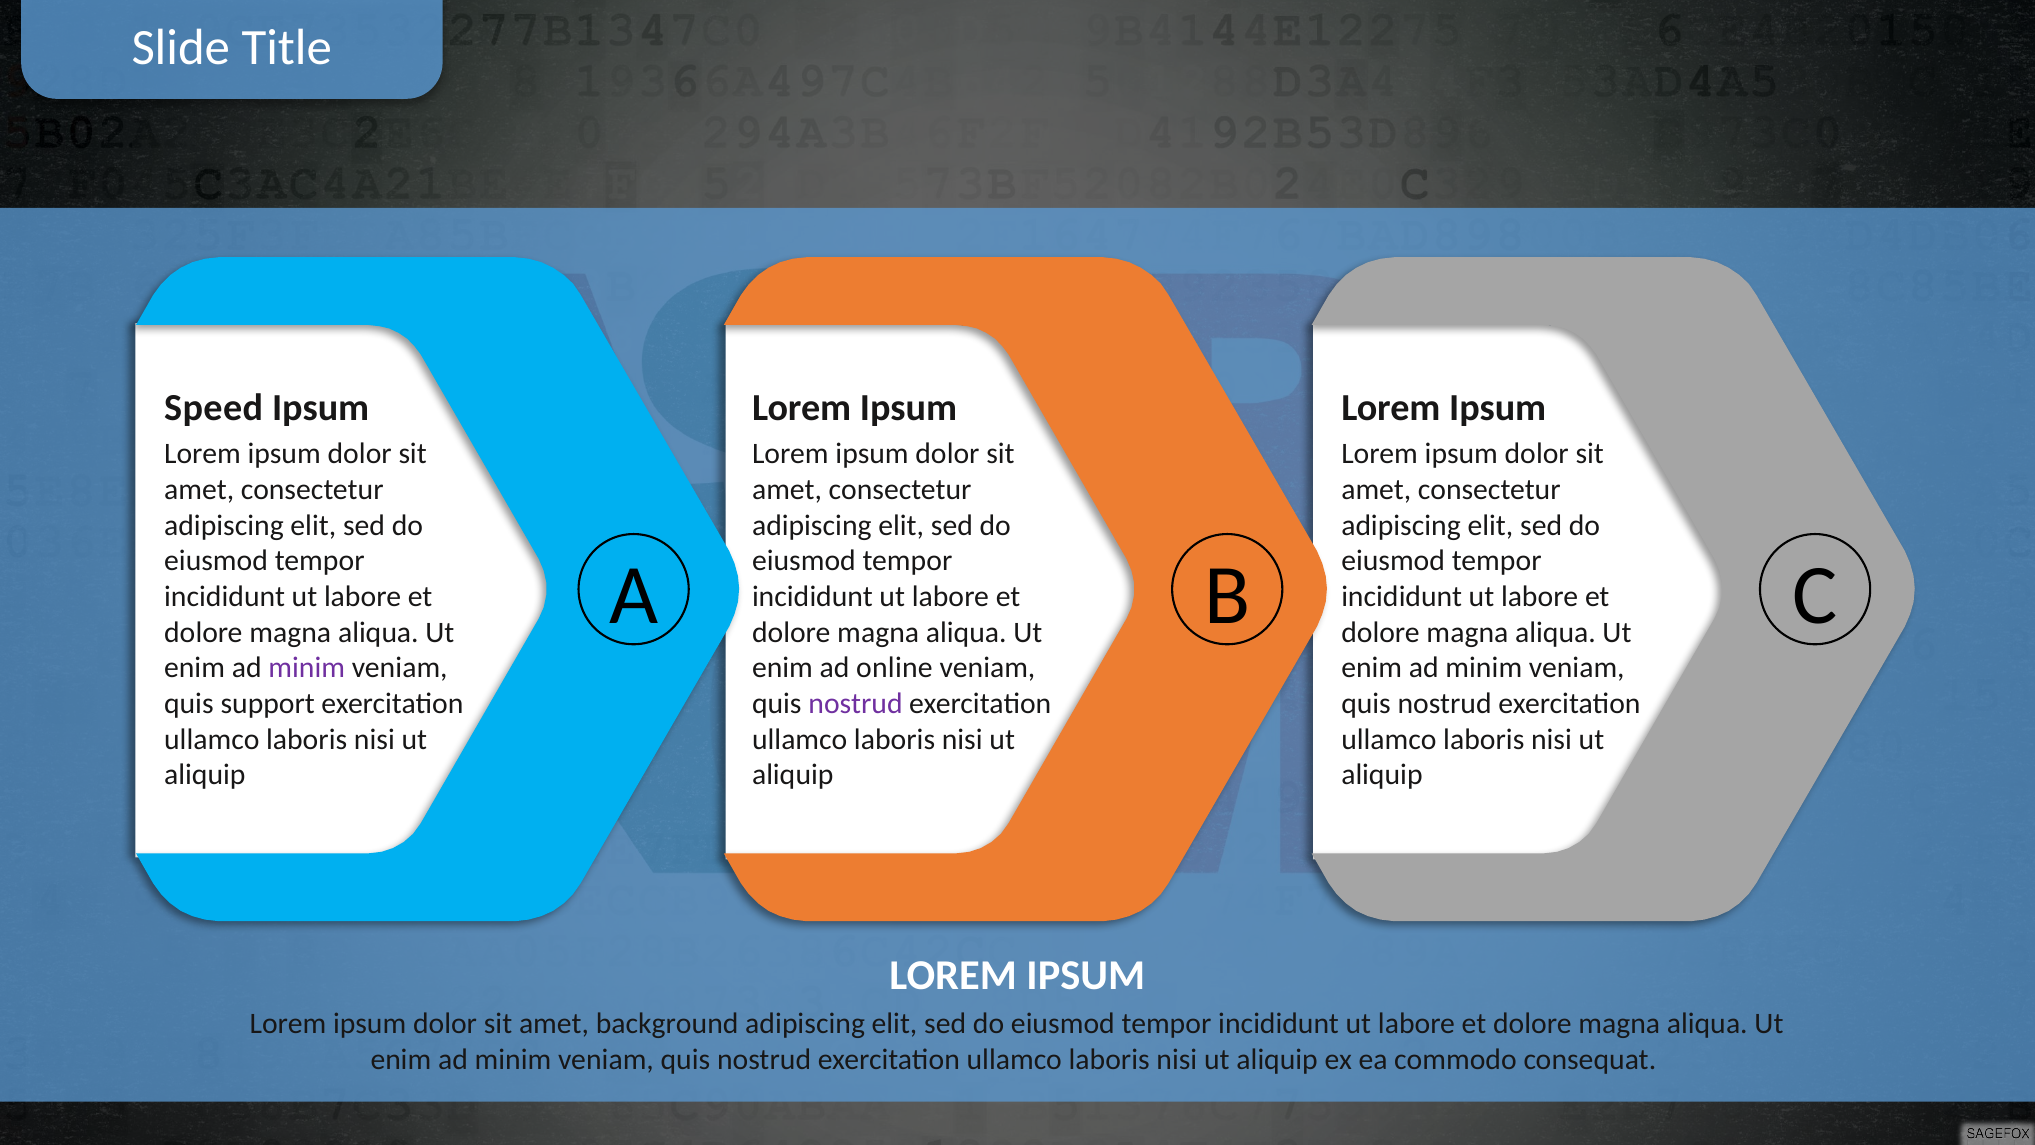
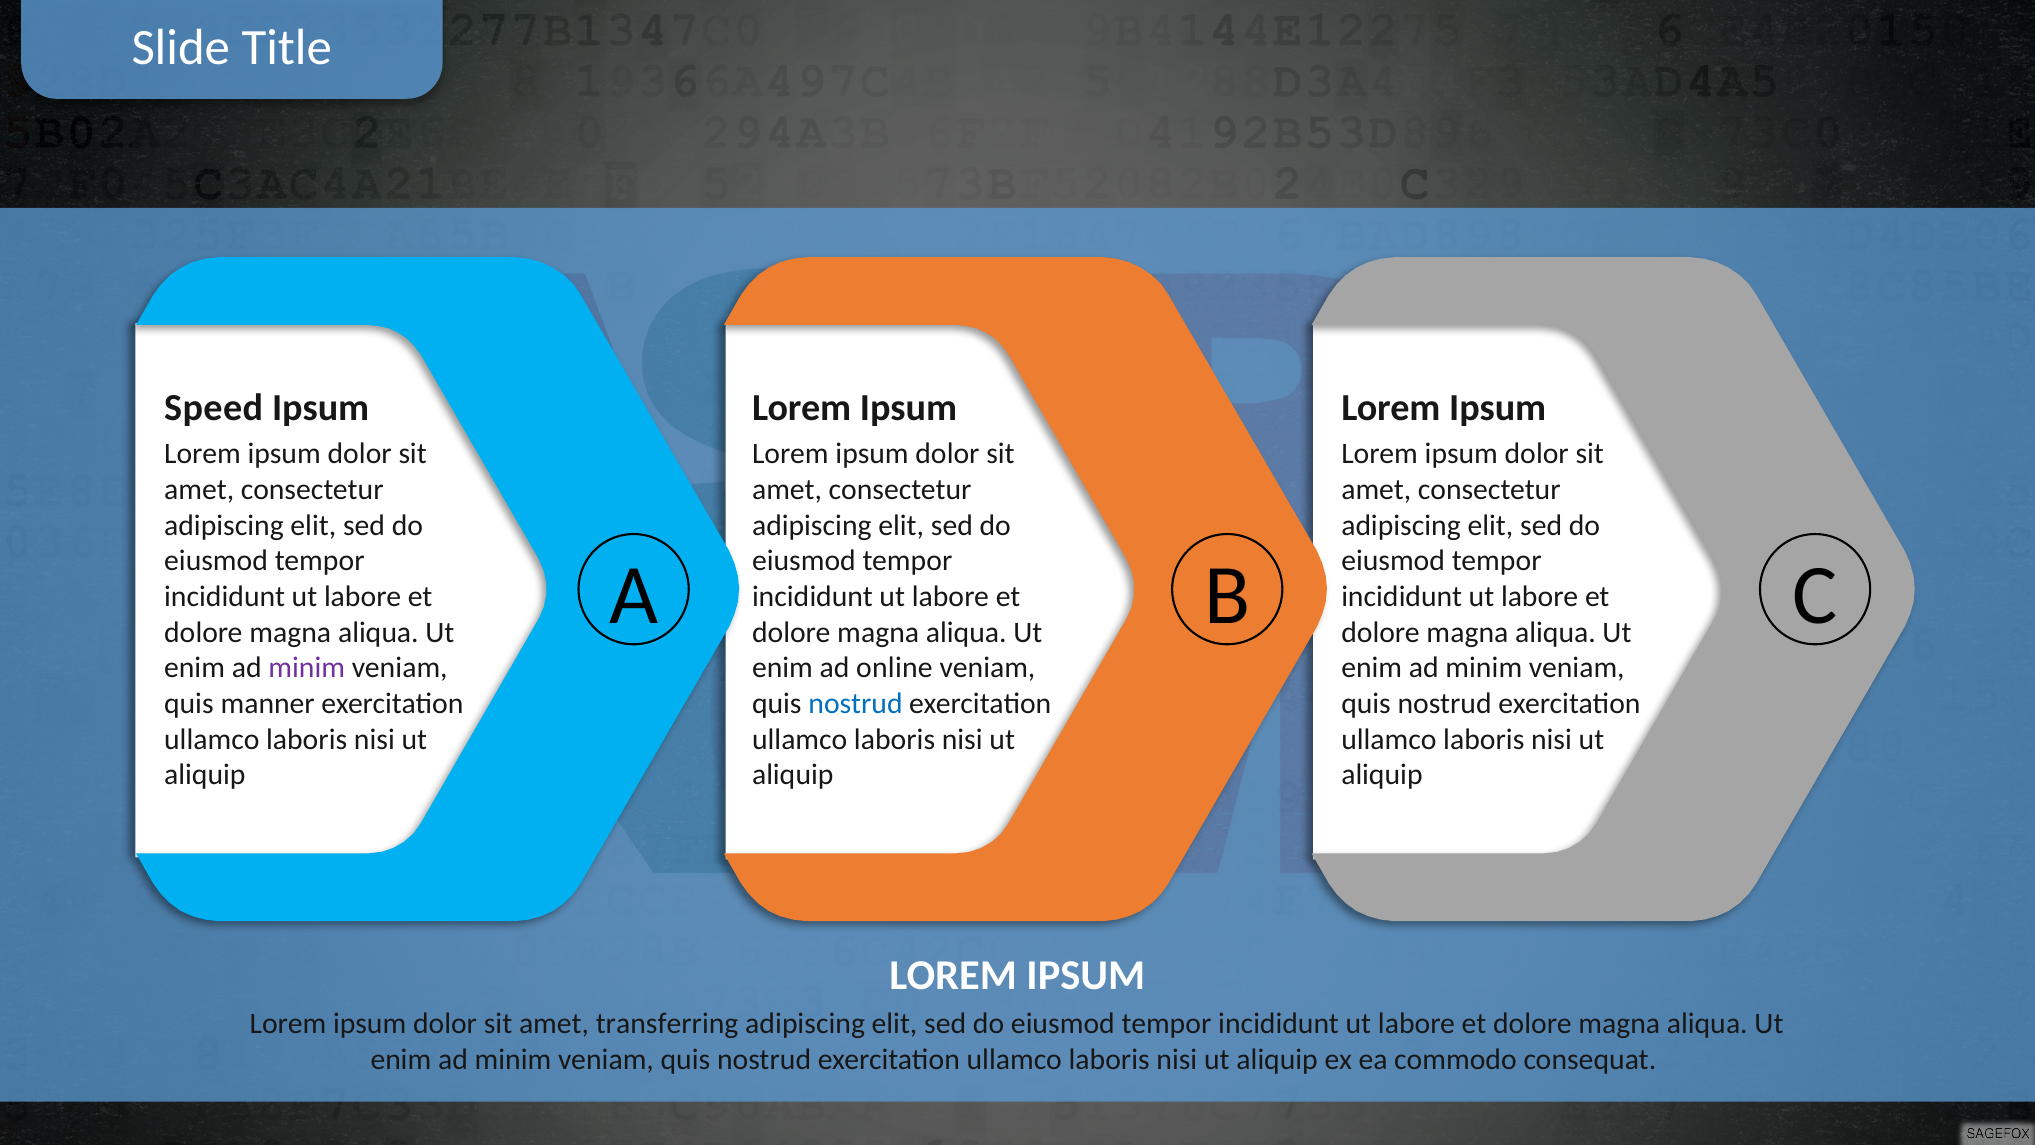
support: support -> manner (268, 703)
nostrud colour: purple -> blue (856, 703)
background: background -> transferring (667, 1024)
